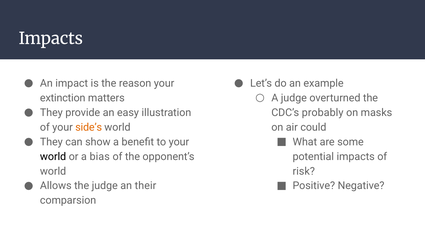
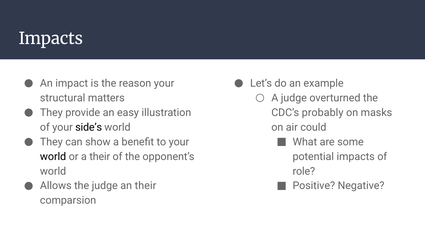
extinction: extinction -> structural (63, 98)
side’s colour: orange -> black (89, 127)
a bias: bias -> their (100, 157)
risk: risk -> role (304, 171)
